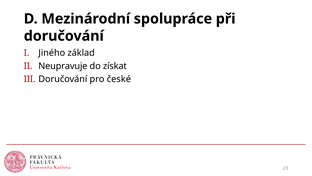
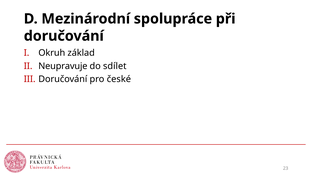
Jiného: Jiného -> Okruh (52, 53)
získat: získat -> sdílet (115, 66)
